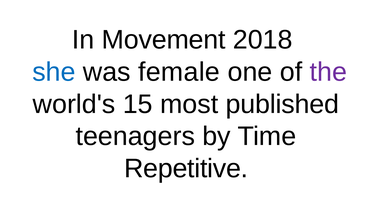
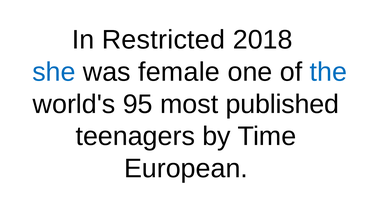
Movement: Movement -> Restricted (163, 40)
the colour: purple -> blue (328, 72)
15: 15 -> 95 (138, 104)
Repetitive: Repetitive -> European (186, 169)
